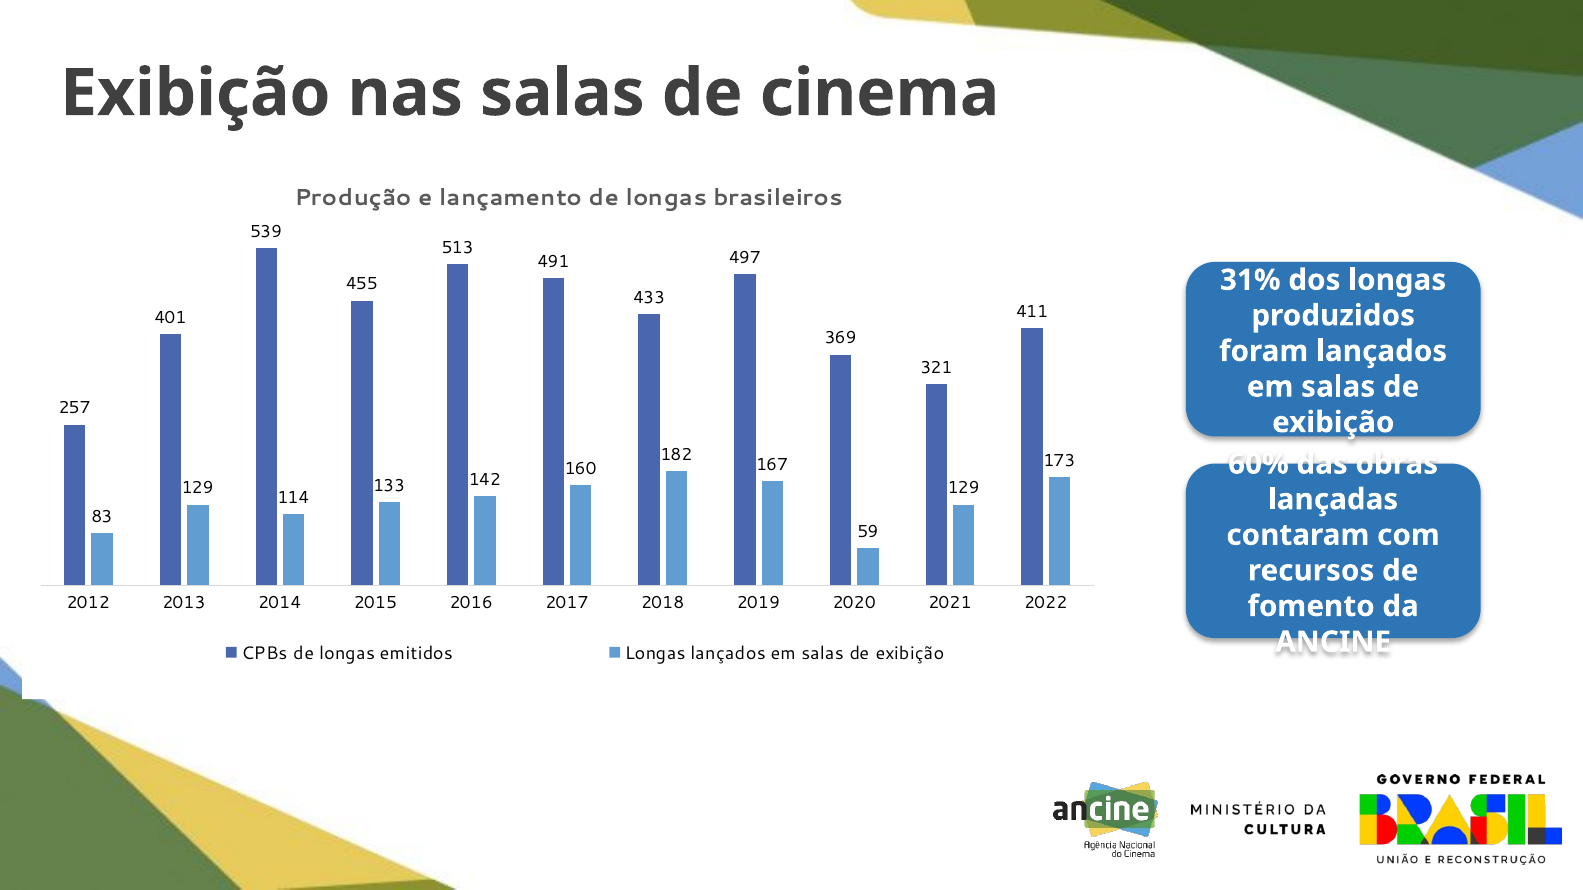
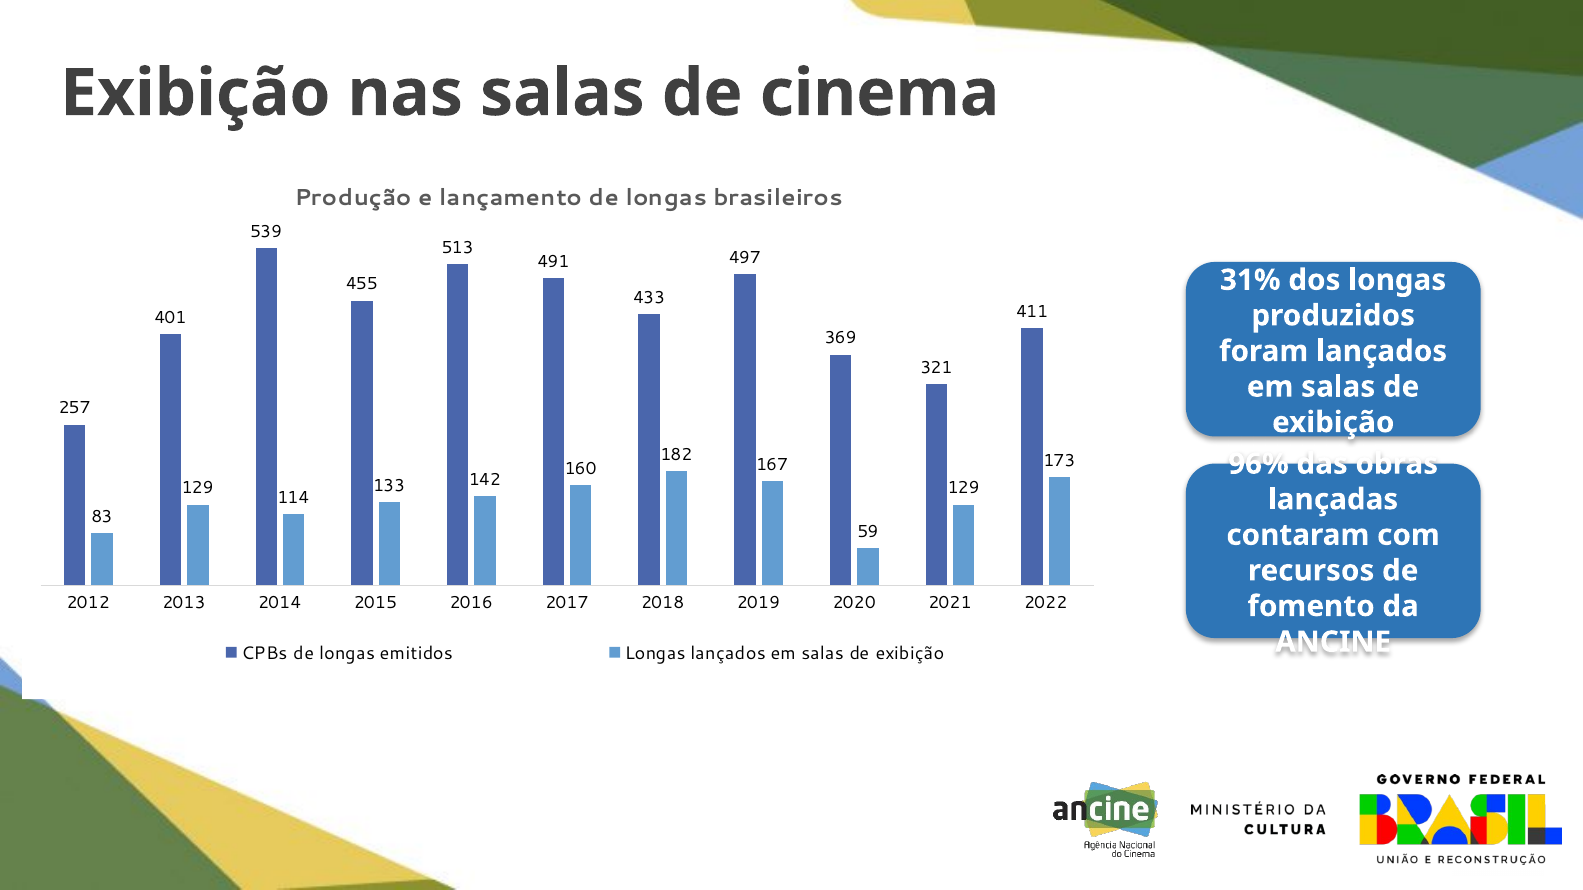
60%: 60% -> 96% (1258, 464)
